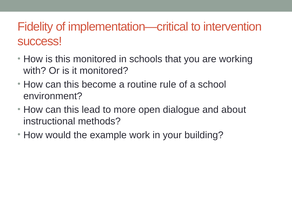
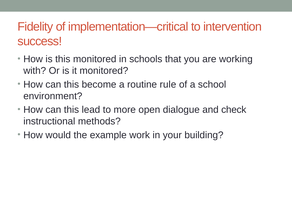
about: about -> check (234, 110)
